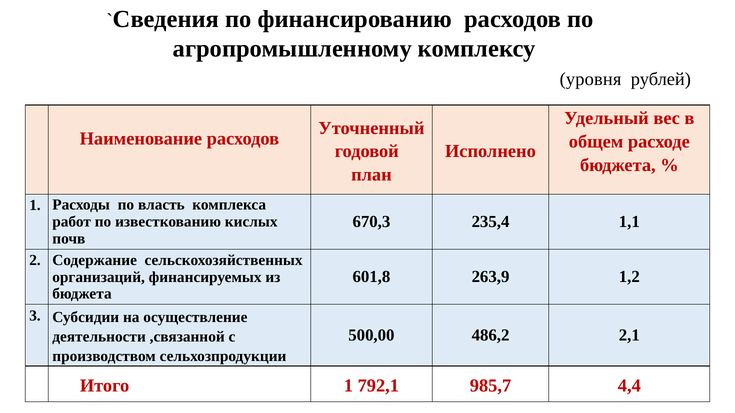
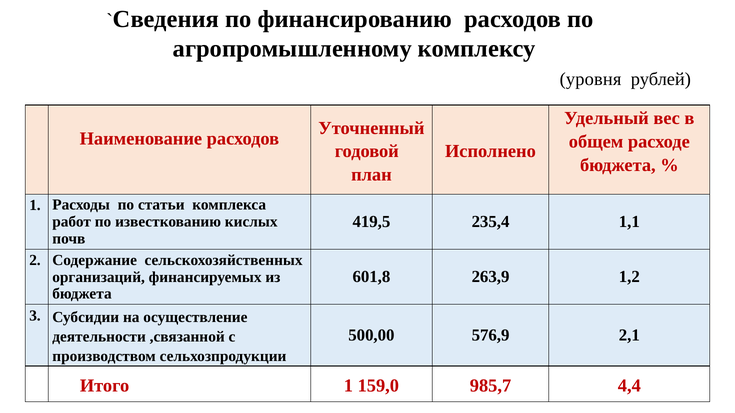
власть: власть -> статьи (161, 205)
670,3: 670,3 -> 419,5 (371, 222)
486,2: 486,2 -> 576,9 (491, 336)
792,1: 792,1 -> 159,0 (378, 386)
